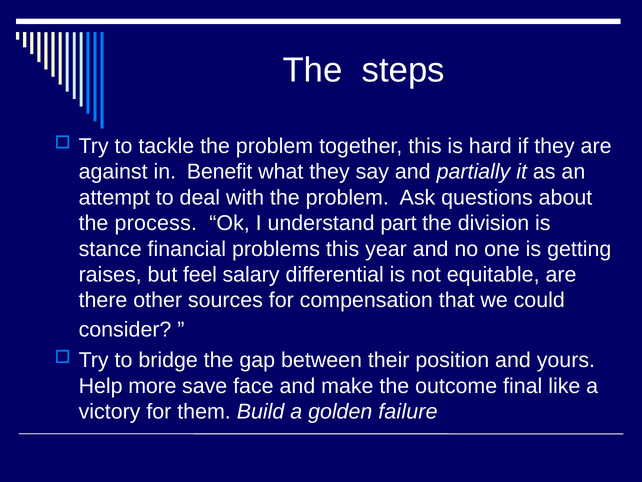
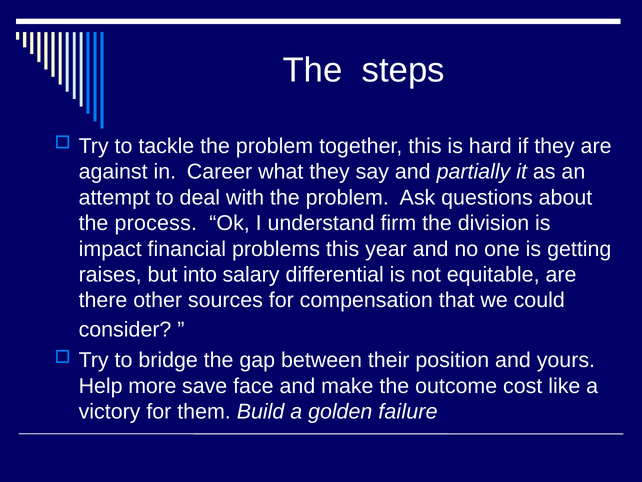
Benefit: Benefit -> Career (220, 172)
part: part -> firm (398, 223)
stance: stance -> impact (110, 249)
feel: feel -> into (200, 274)
final: final -> cost (523, 386)
